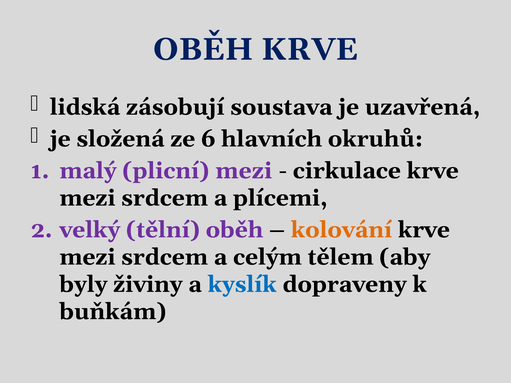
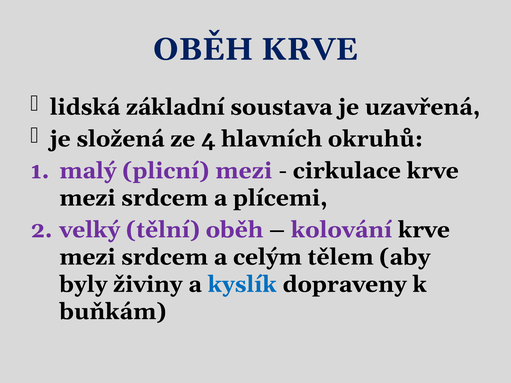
zásobují: zásobují -> základní (175, 107)
6: 6 -> 4 (208, 139)
kolování colour: orange -> purple (341, 230)
